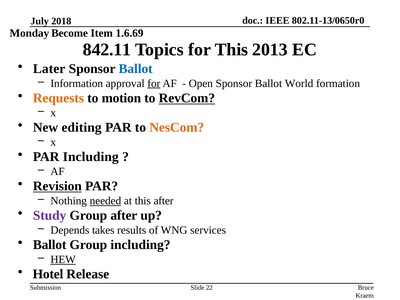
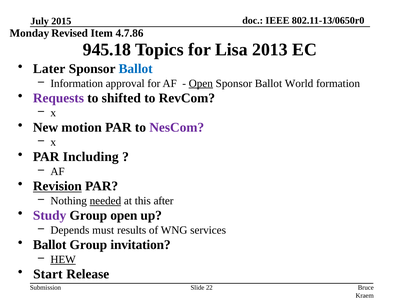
2018: 2018 -> 2015 (61, 21)
Become: Become -> Revised (70, 33)
1.6.69: 1.6.69 -> 4.7.86 (129, 33)
842.11: 842.11 -> 945.18 (107, 50)
for This: This -> Lisa (231, 50)
for underline: present -> none (154, 83)
Open underline: none -> present (201, 83)
Requests colour: orange -> purple (58, 98)
motion: motion -> shifted (121, 98)
RevCom underline: present -> none (187, 98)
editing: editing -> motion (82, 128)
NesCom colour: orange -> purple (177, 128)
Group after: after -> open (124, 216)
takes: takes -> must (103, 230)
Group including: including -> invitation (141, 245)
Hotel: Hotel -> Start (48, 274)
